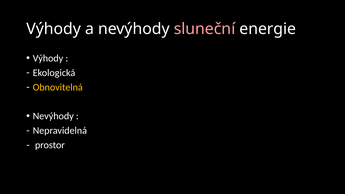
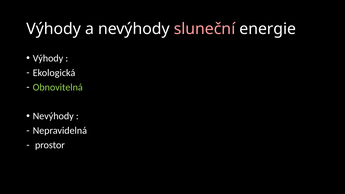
Obnovitelná colour: yellow -> light green (58, 87)
